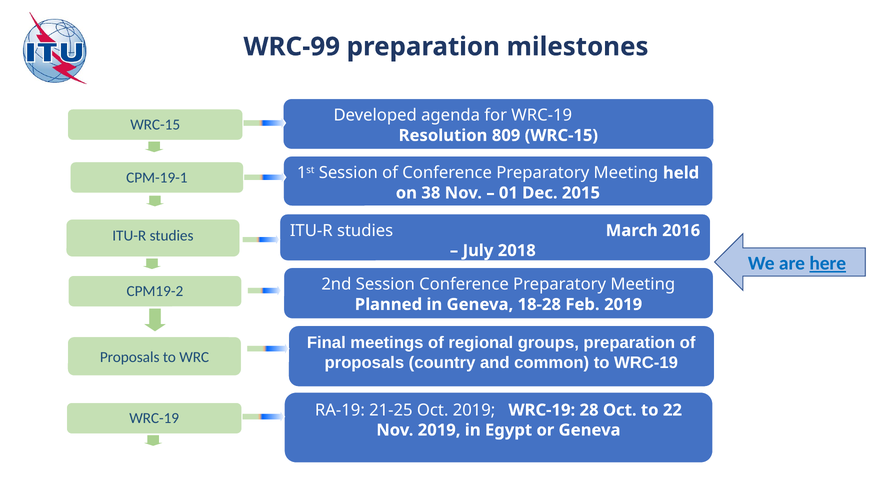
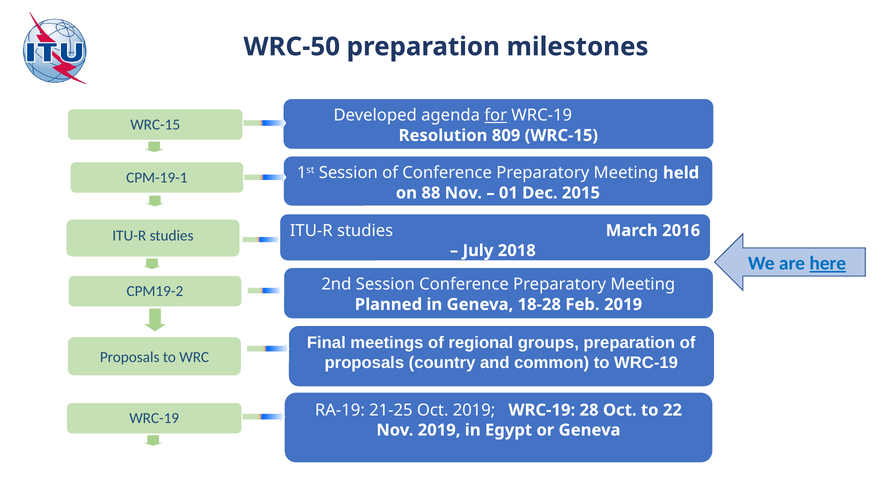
WRC-99: WRC-99 -> WRC-50 (292, 47)
for underline: none -> present (496, 115)
38: 38 -> 88 (431, 193)
